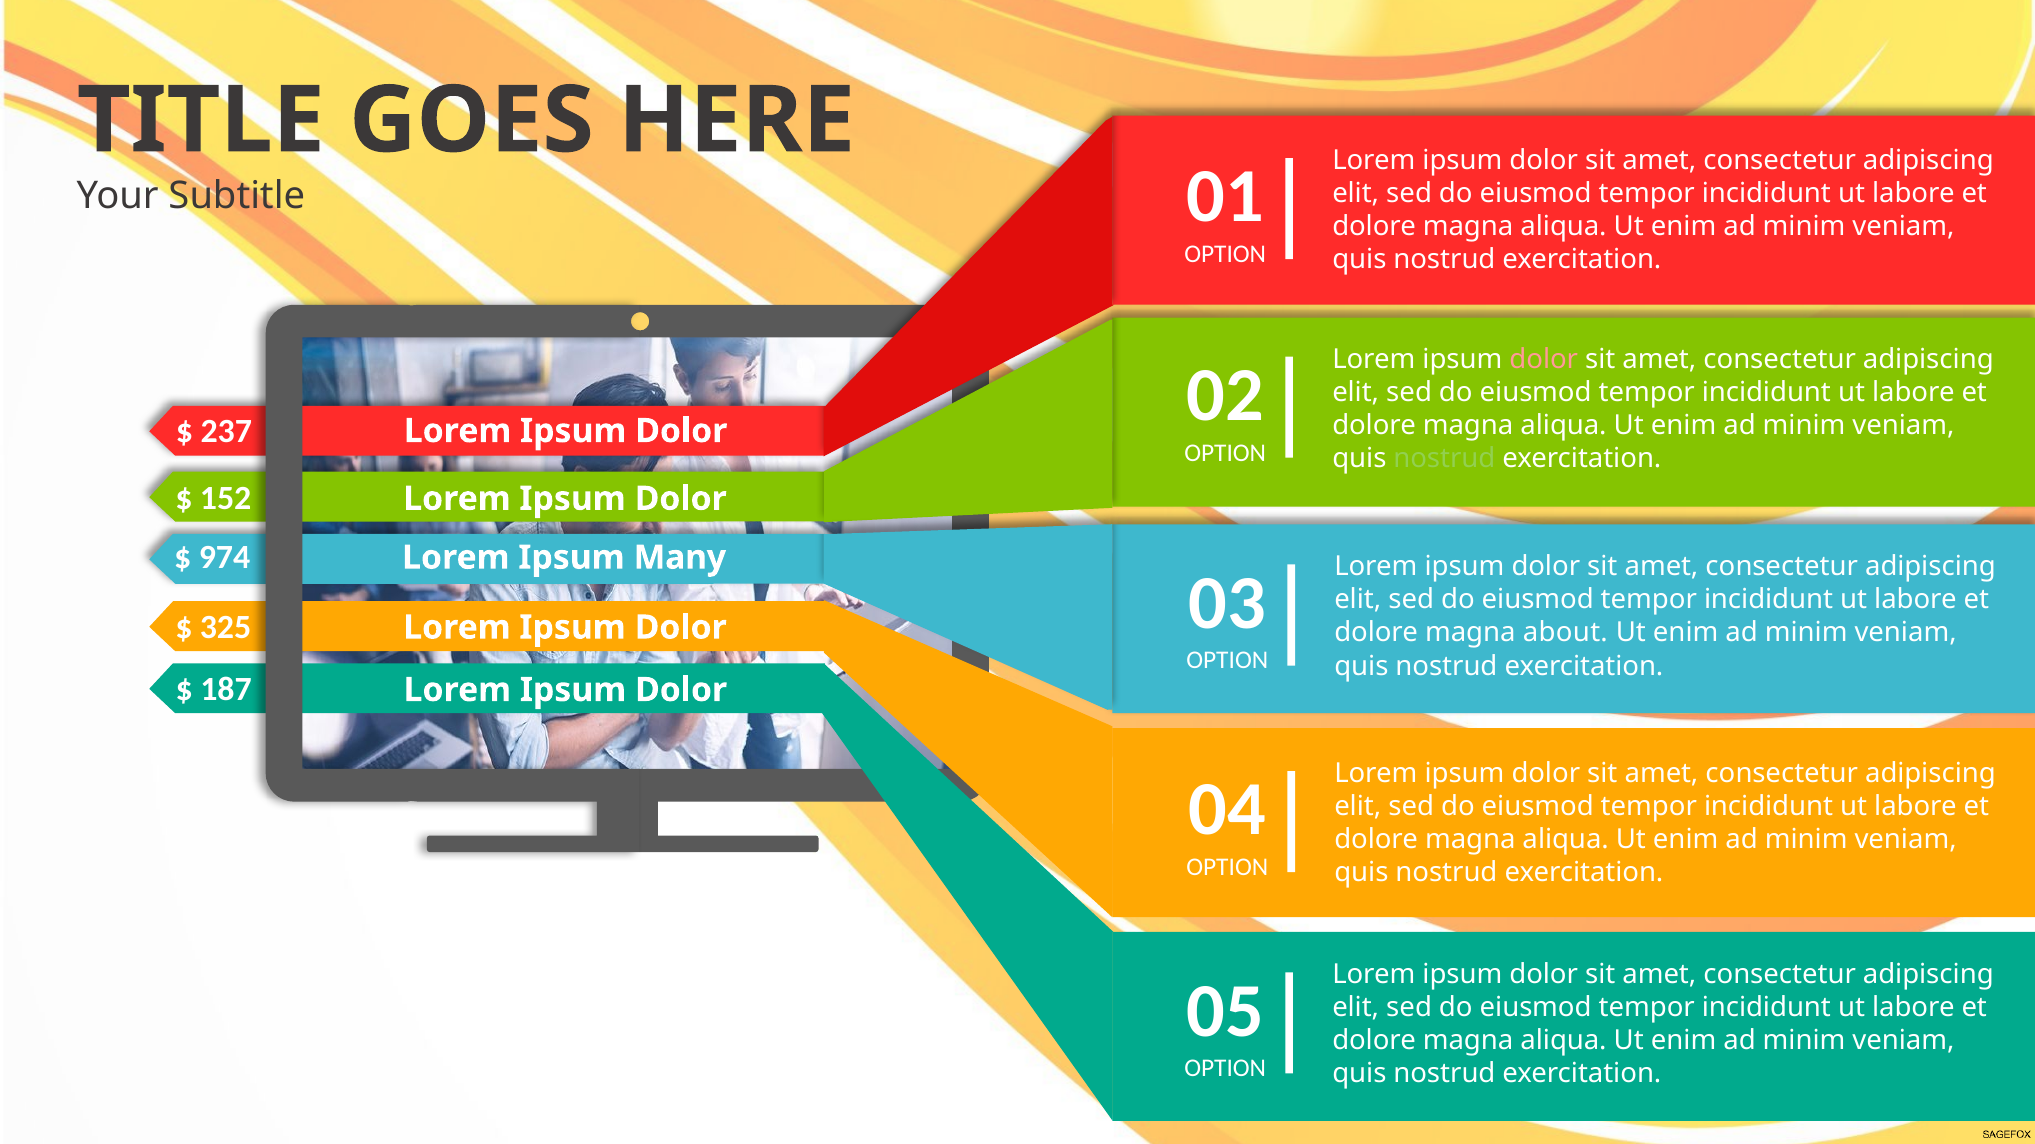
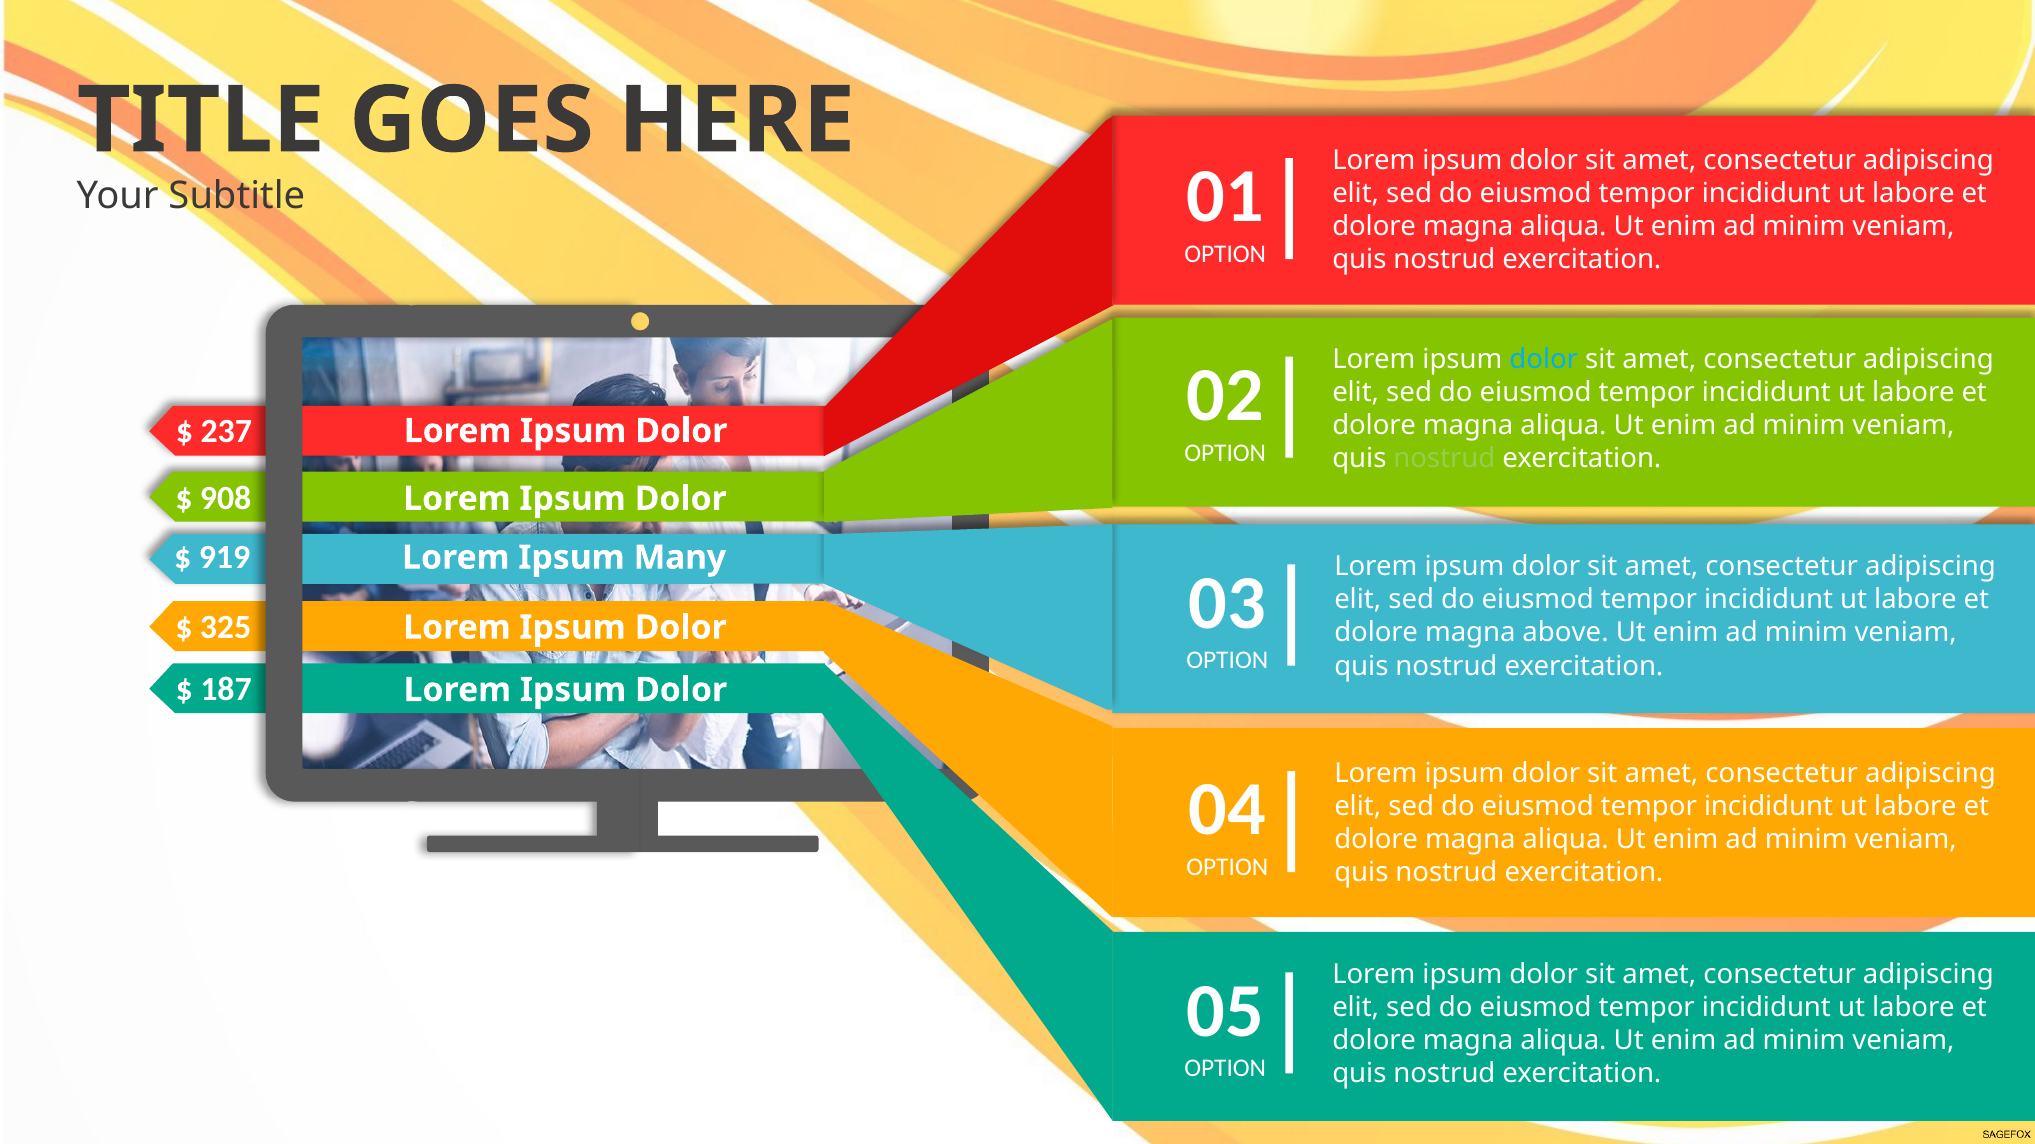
dolor colour: pink -> light blue (1544, 359)
152: 152 -> 908 (226, 499)
974: 974 -> 919 (225, 558)
about: about -> above (1566, 633)
